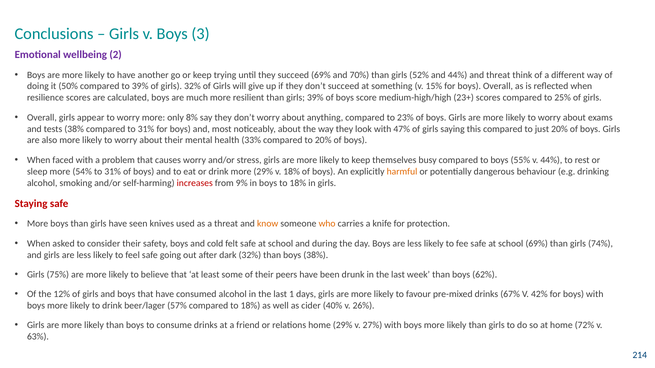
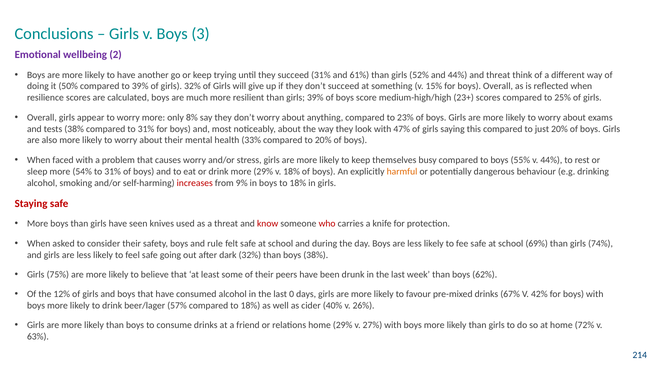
succeed 69%: 69% -> 31% (321, 75)
70%: 70% -> 61% (359, 75)
know colour: orange -> red (268, 224)
who colour: orange -> red (327, 224)
cold: cold -> rule (215, 244)
1: 1 -> 0 (292, 295)
